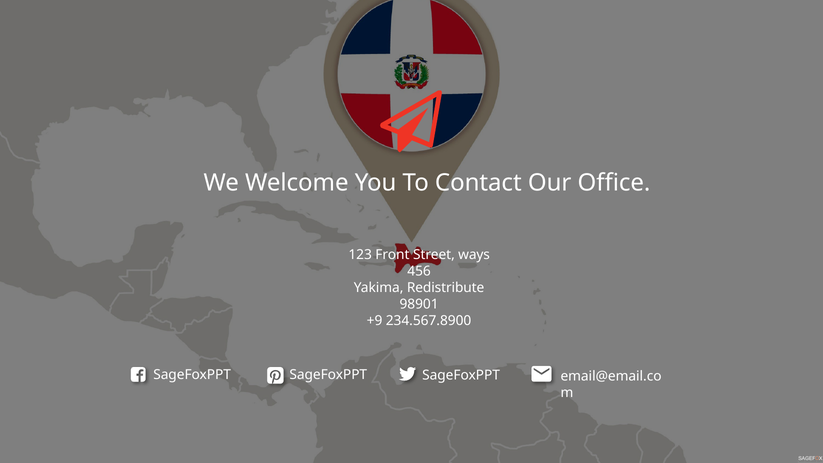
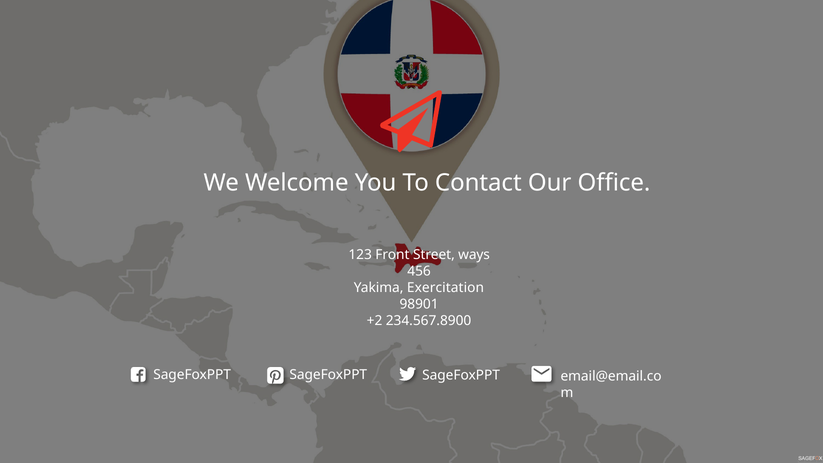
Redistribute: Redistribute -> Exercitation (446, 288)
+9: +9 -> +2 (375, 321)
